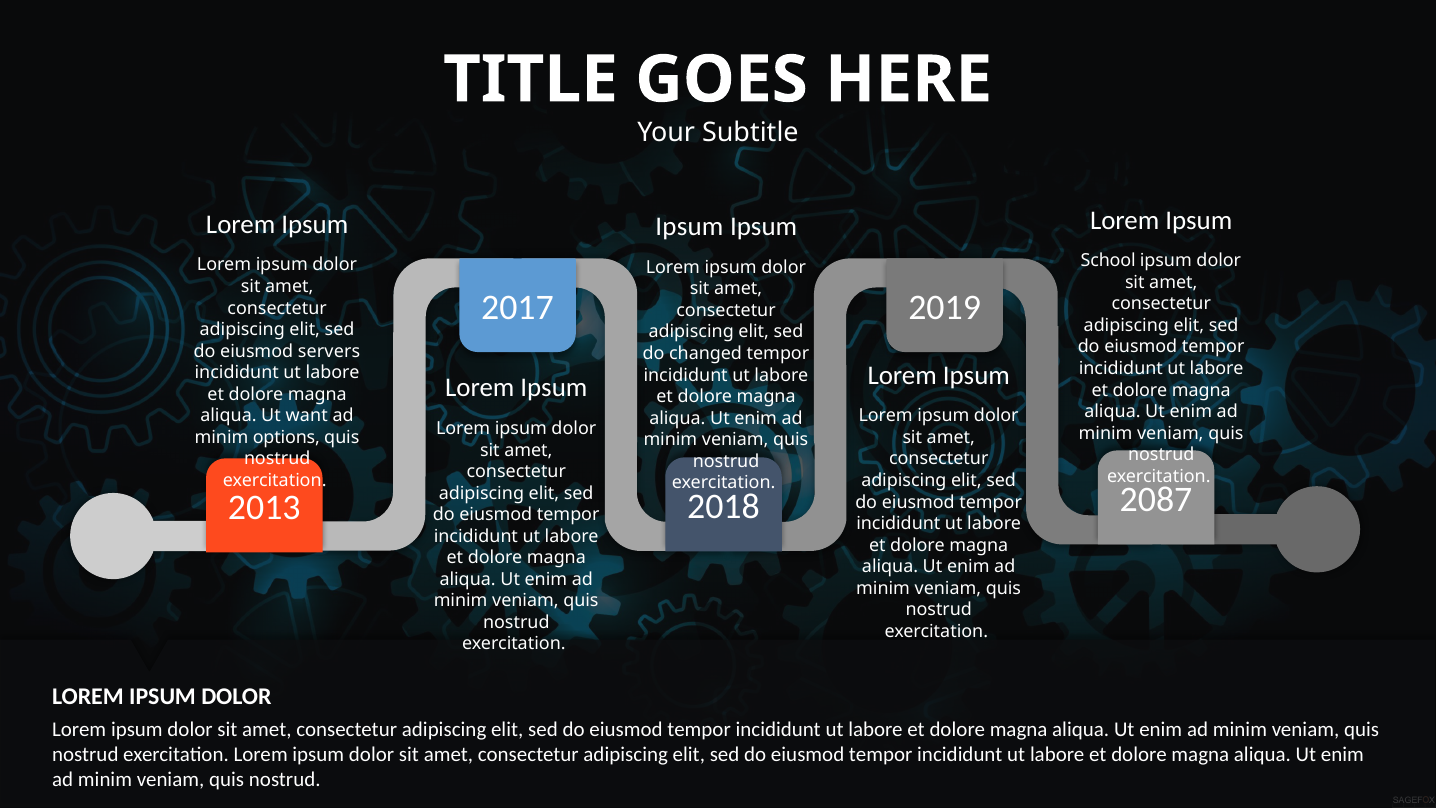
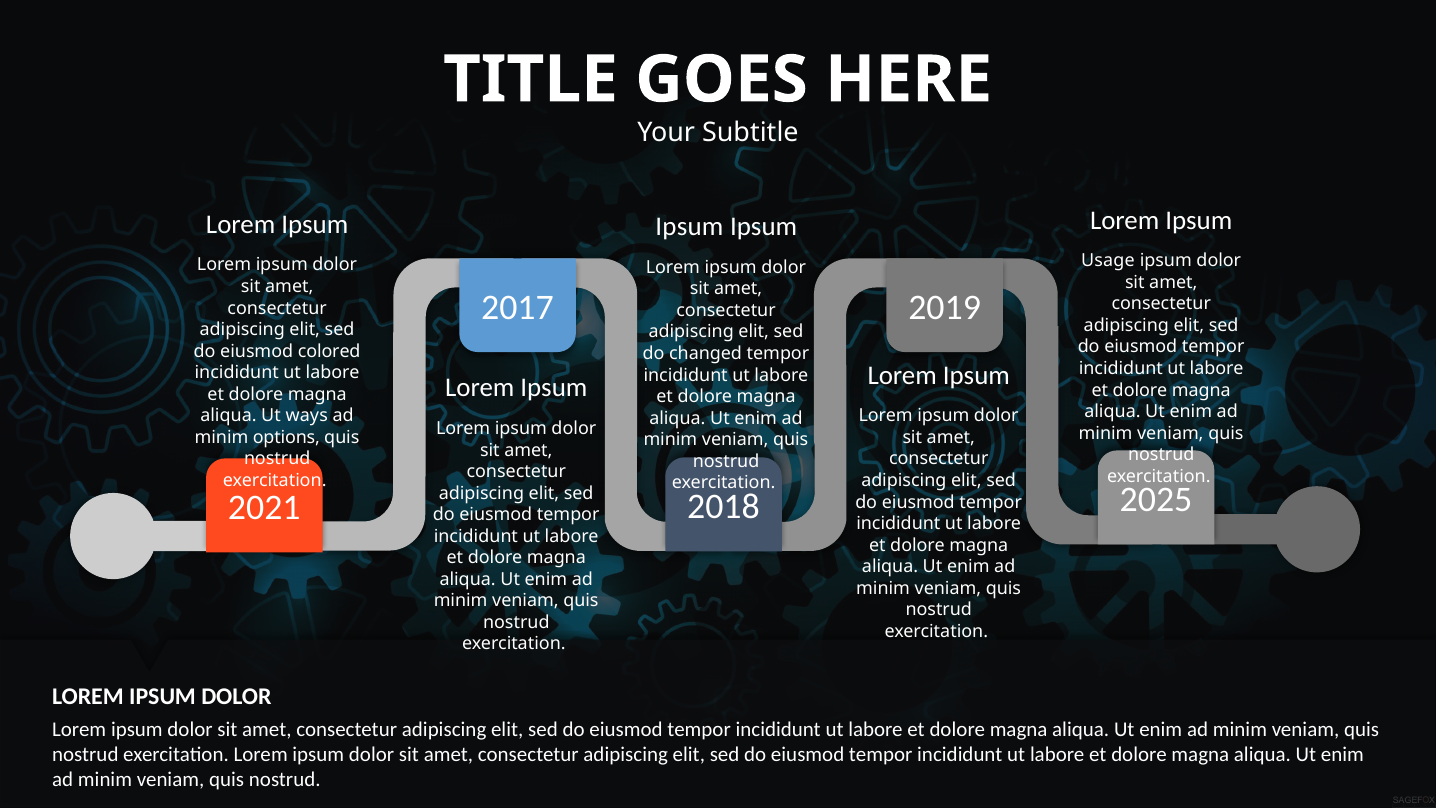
School: School -> Usage (1108, 261)
servers: servers -> colored (329, 351)
want: want -> ways (307, 416)
2087: 2087 -> 2025 (1156, 500)
2013: 2013 -> 2021 (264, 508)
